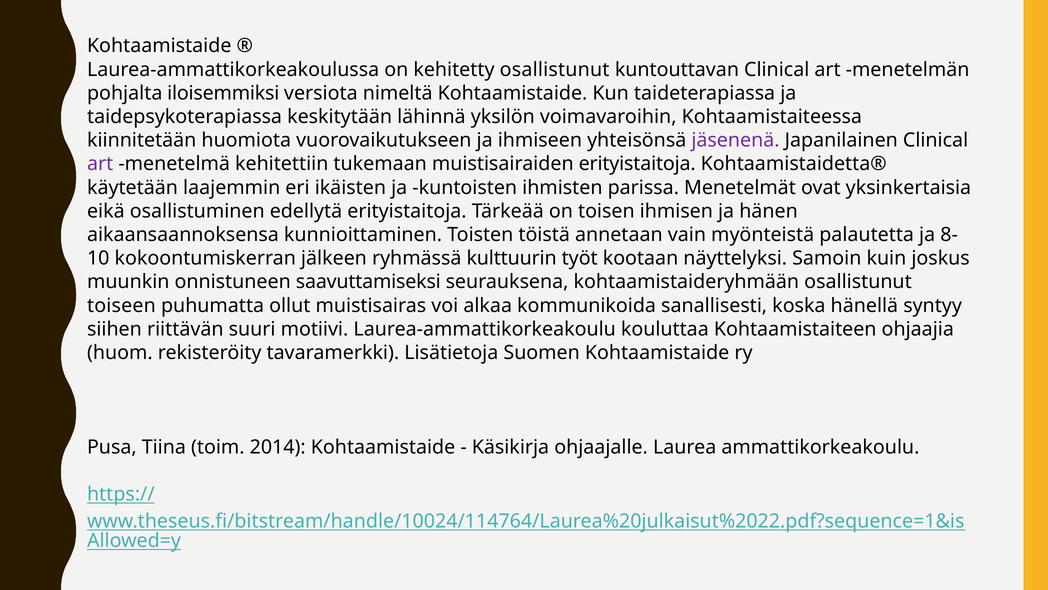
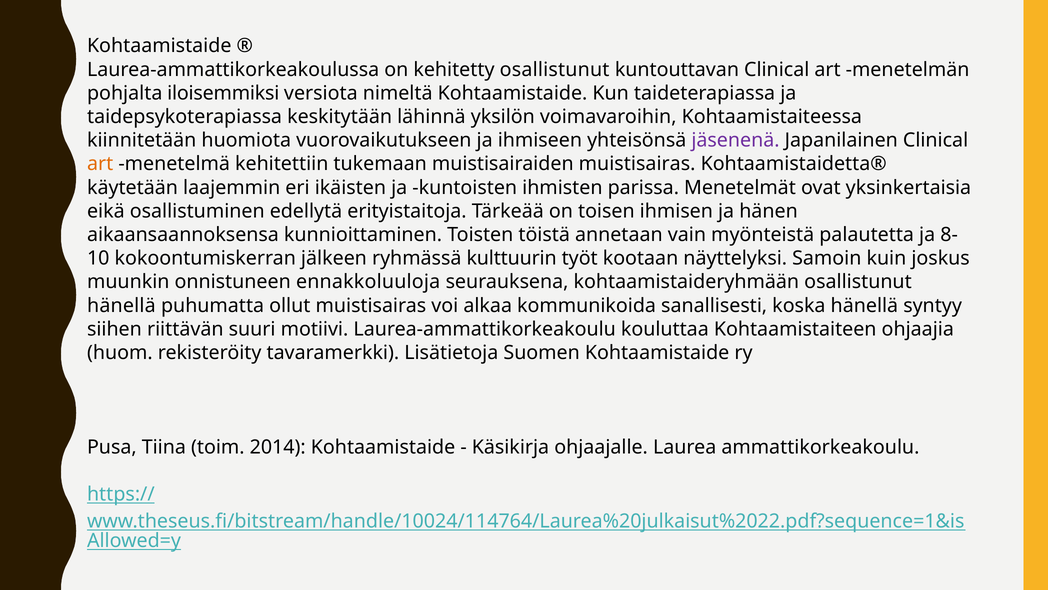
art colour: purple -> orange (100, 164)
muistisairaiden erityistaitoja: erityistaitoja -> muistisairas (637, 164)
saavuttamiseksi: saavuttamiseksi -> ennakkoluuloja (368, 282)
toiseen: toiseen -> hänellä (121, 305)
